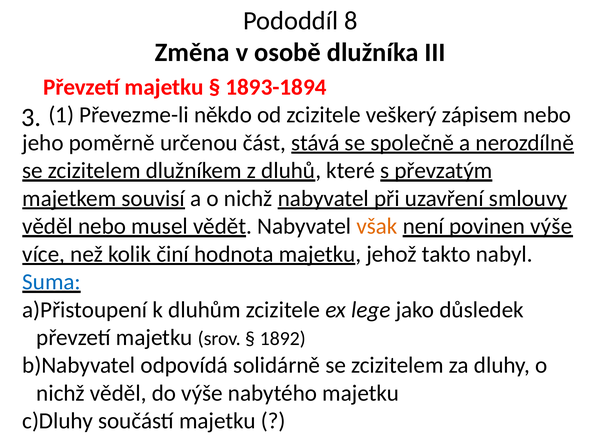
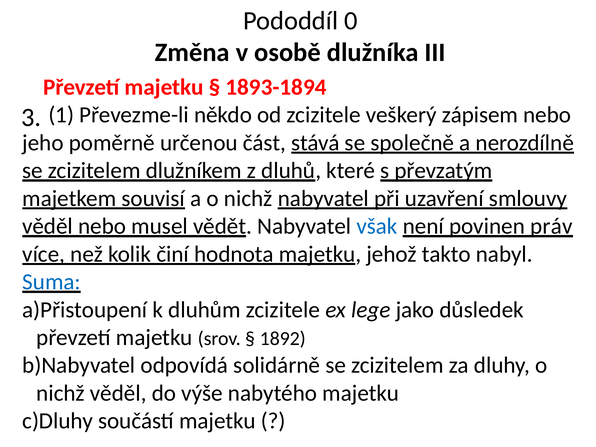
8: 8 -> 0 (351, 21)
však colour: orange -> blue (377, 226)
povinen výše: výše -> práv (551, 226)
